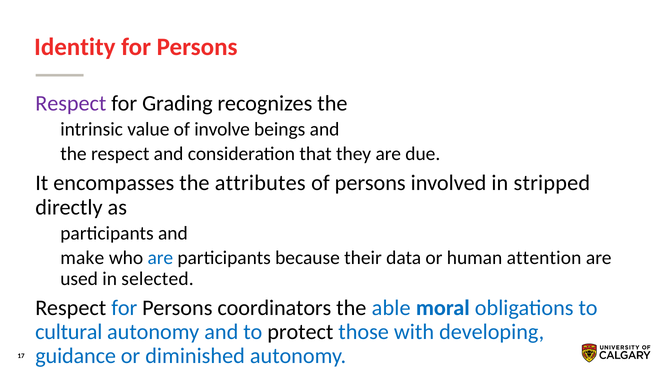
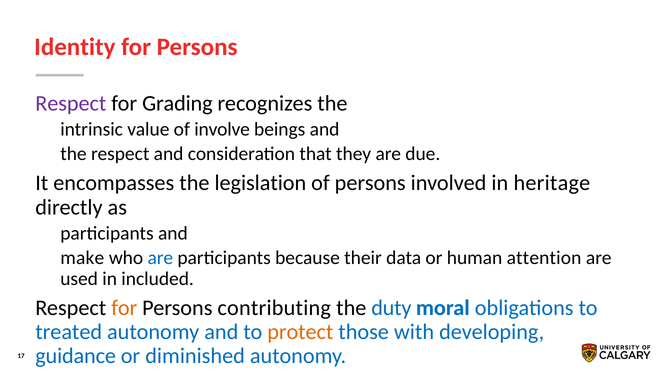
attributes: attributes -> legislation (260, 183)
stripped: stripped -> heritage (552, 183)
selected: selected -> included (158, 279)
for colour: blue -> orange (124, 308)
coordinators: coordinators -> contributing (274, 308)
able: able -> duty (391, 308)
cultural: cultural -> treated (69, 332)
protect colour: black -> orange (300, 332)
